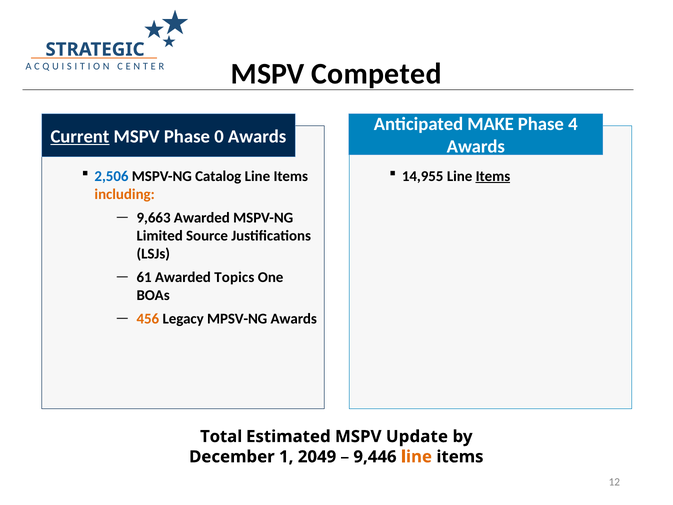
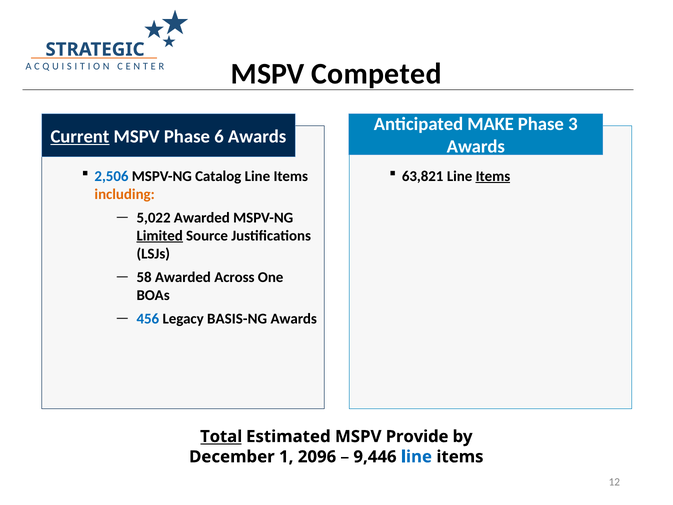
4: 4 -> 3 (573, 124)
0: 0 -> 6 (219, 137)
14,955: 14,955 -> 63,821 (423, 176)
9,663: 9,663 -> 5,022 (154, 218)
Limited underline: none -> present (160, 236)
61: 61 -> 58 (144, 277)
Topics: Topics -> Across (234, 277)
456 colour: orange -> blue (148, 319)
MPSV-NG: MPSV-NG -> BASIS-NG (237, 319)
Total underline: none -> present (221, 436)
Update: Update -> Provide (417, 436)
2049: 2049 -> 2096 (317, 457)
line colour: orange -> blue (416, 457)
